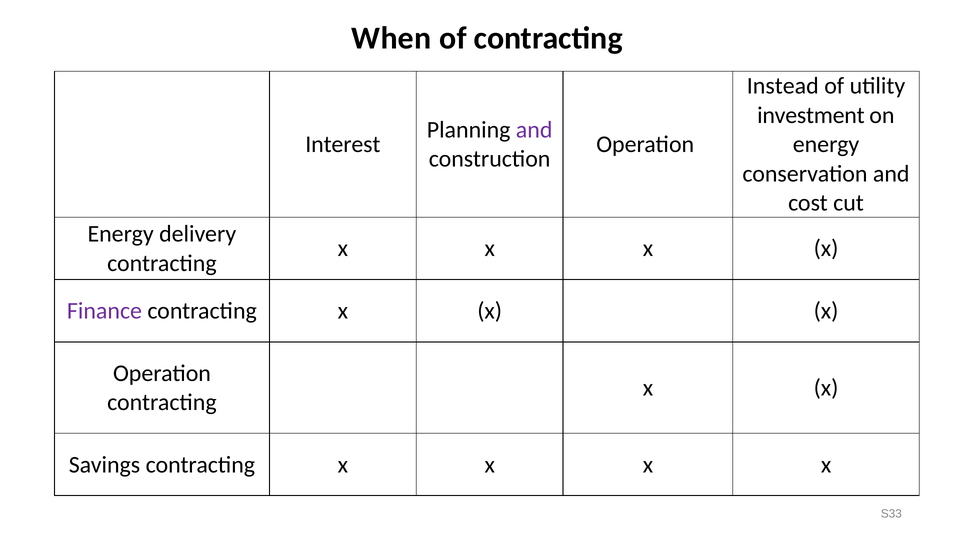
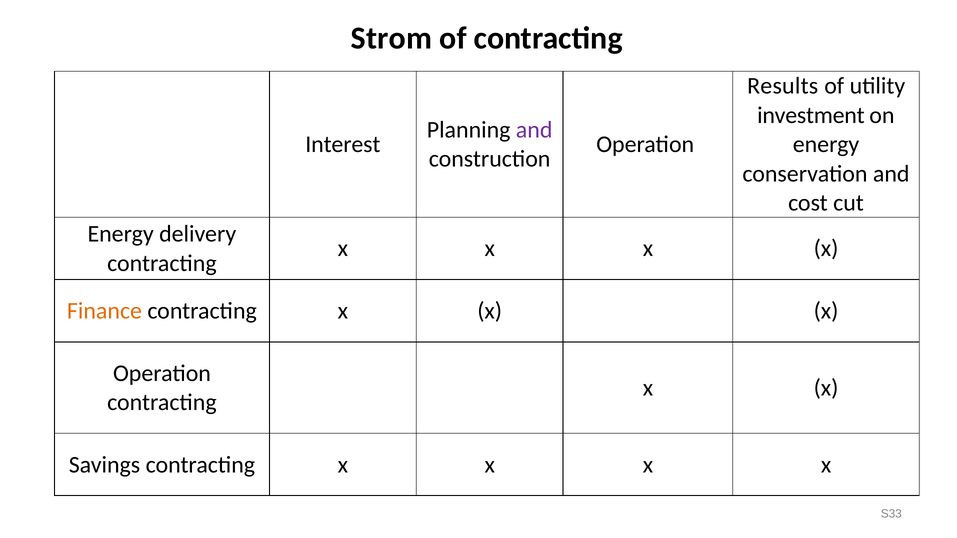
When: When -> Strom (391, 38)
Instead: Instead -> Results (783, 86)
Finance colour: purple -> orange (104, 311)
